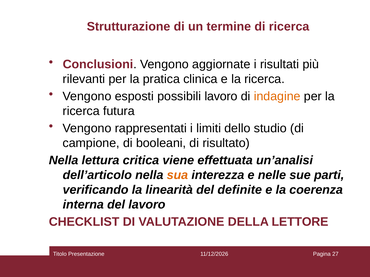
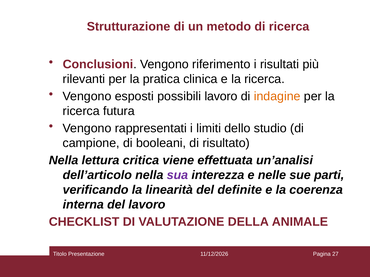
termine: termine -> metodo (229, 27)
aggiornate: aggiornate -> riferimento (221, 64)
sua colour: orange -> purple (177, 175)
LETTORE: LETTORE -> ANIMALE (300, 222)
